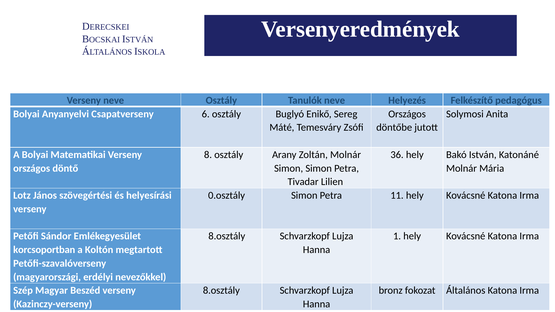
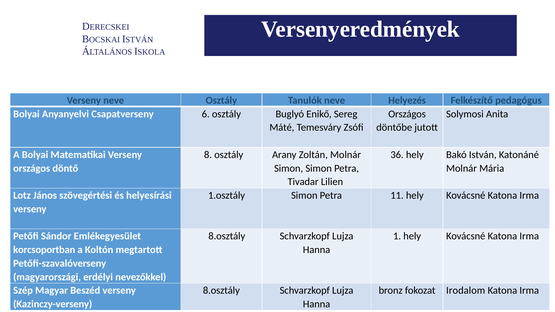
0.osztály: 0.osztály -> 1.osztály (227, 196)
Általános: Általános -> Irodalom (466, 291)
